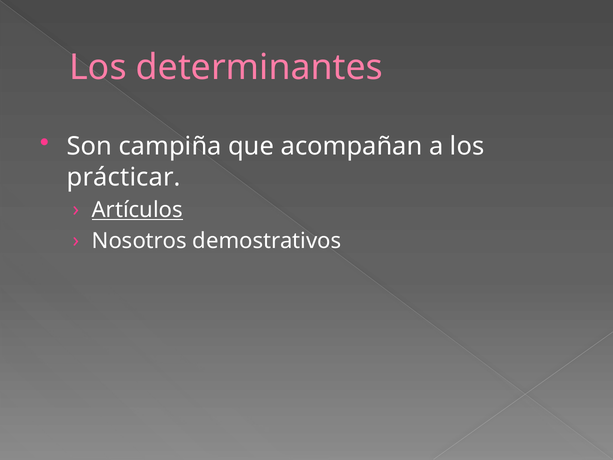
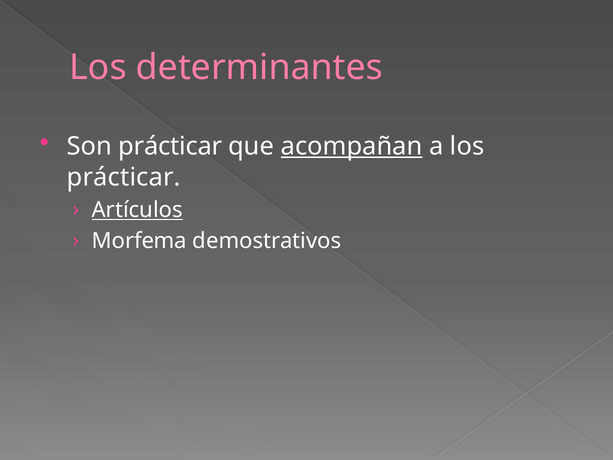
Son campiña: campiña -> prácticar (170, 146)
acompañan underline: none -> present (352, 146)
Nosotros: Nosotros -> Morfema (139, 241)
